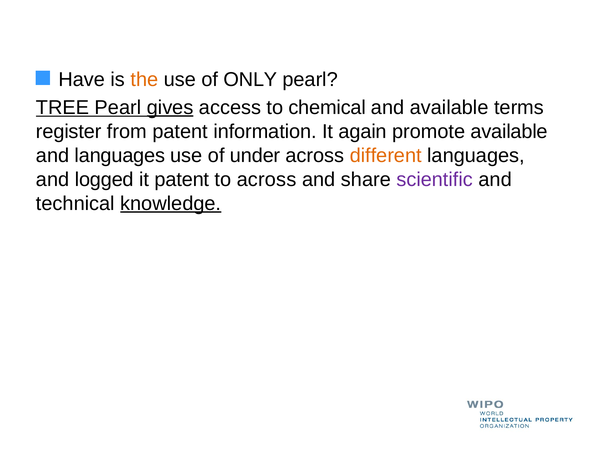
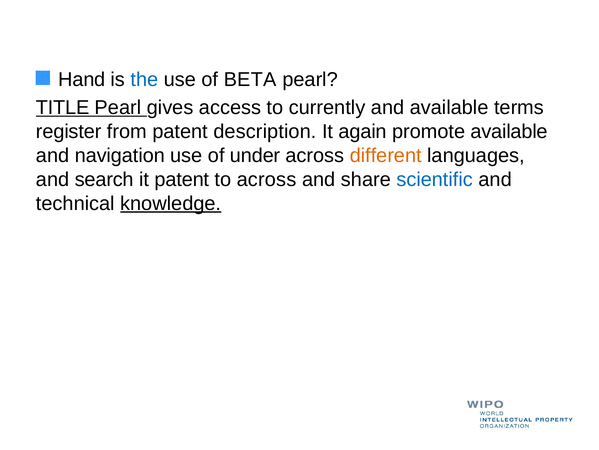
Have: Have -> Hand (82, 79)
the colour: orange -> blue (144, 79)
ONLY: ONLY -> BETA (250, 79)
TREE: TREE -> TITLE (63, 107)
gives underline: present -> none (170, 107)
chemical: chemical -> currently (327, 107)
information: information -> description (265, 131)
and languages: languages -> navigation (120, 155)
logged: logged -> search (104, 179)
scientific colour: purple -> blue (435, 179)
